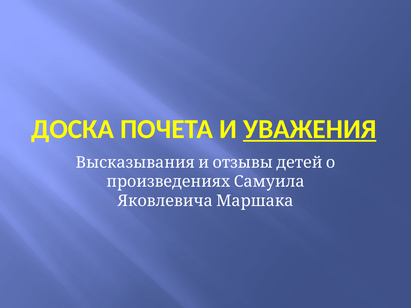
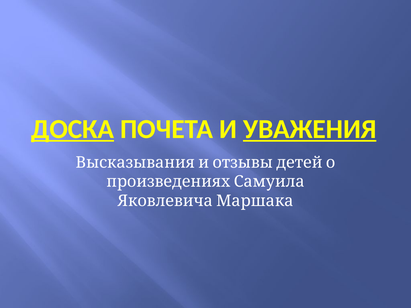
ДОСКА underline: none -> present (73, 129)
